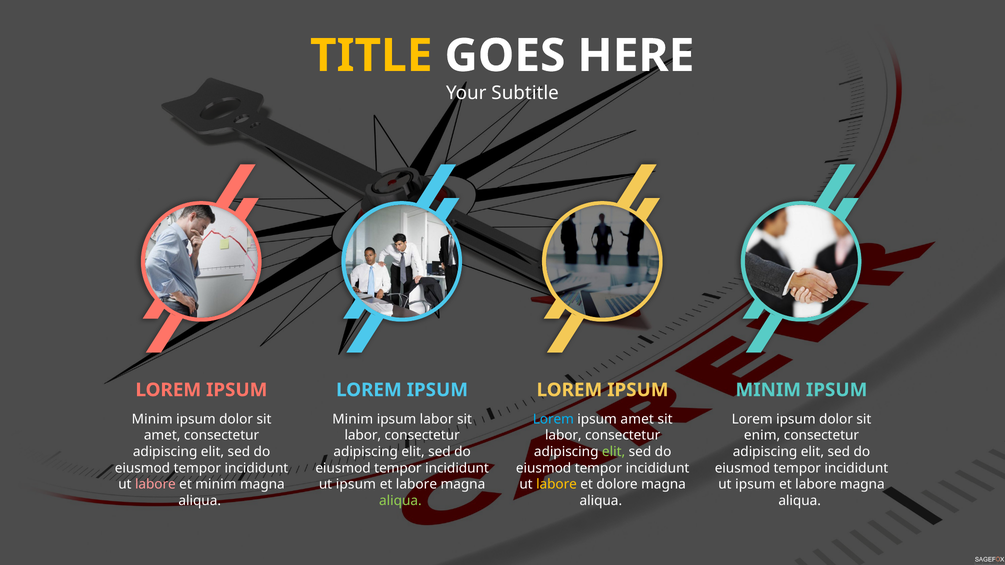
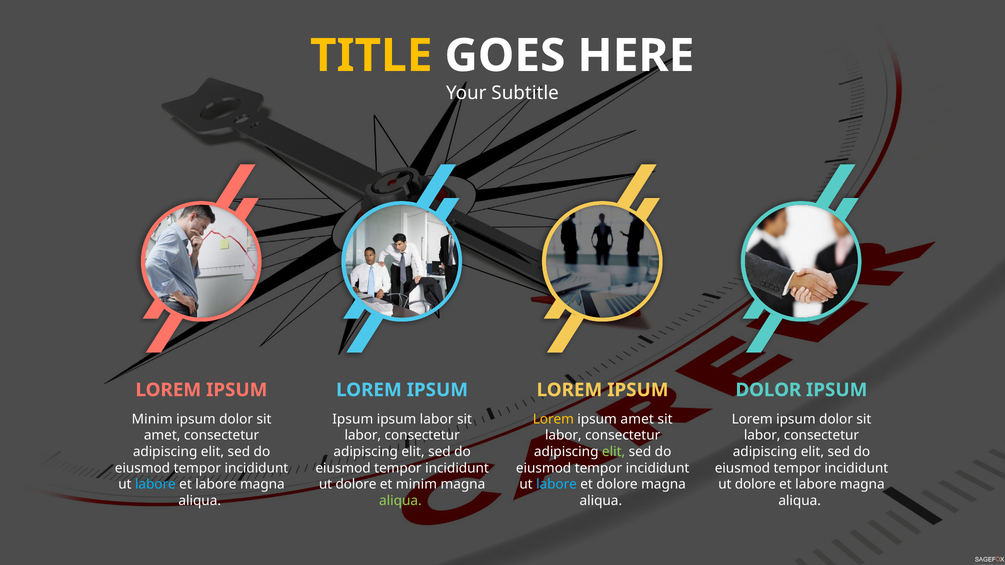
MINIM: MINIM -> DOLOR (768, 390)
Minim: Minim -> Ipsum (353, 419)
Lorem colour: light blue -> yellow (553, 419)
enim: enim -> labor (762, 436)
labore colour: pink -> light blue (155, 485)
minim: minim -> labore (216, 485)
ipsum: ipsum -> dolore (356, 485)
labore: labore -> minim (416, 485)
labore colour: yellow -> light blue (557, 485)
ipsum: ipsum -> dolore (755, 485)
